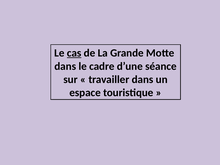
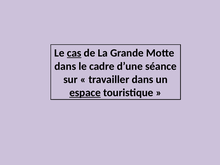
espace underline: none -> present (85, 93)
